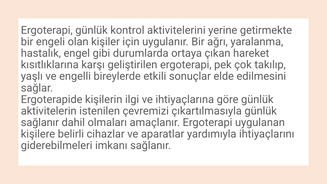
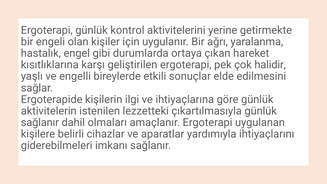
takılıp: takılıp -> halidir (270, 65)
çevremizi: çevremizi -> lezzetteki (146, 111)
